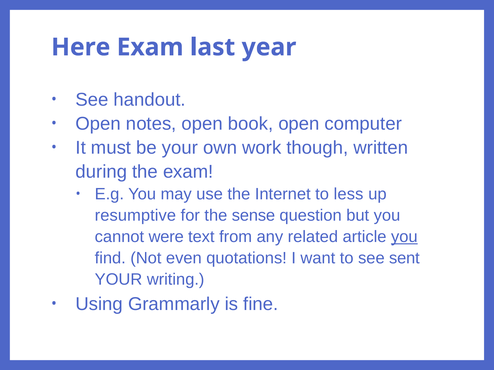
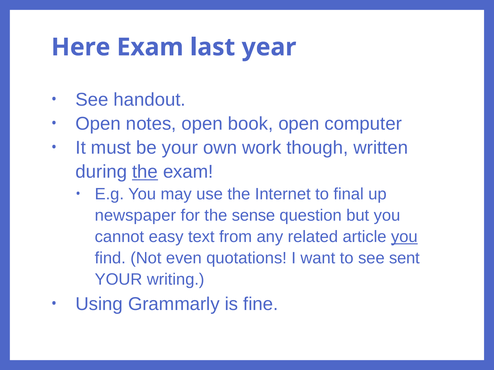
the underline: none -> present (145, 172)
less: less -> final (349, 194)
resumptive: resumptive -> newspaper (135, 216)
were: were -> easy (166, 237)
